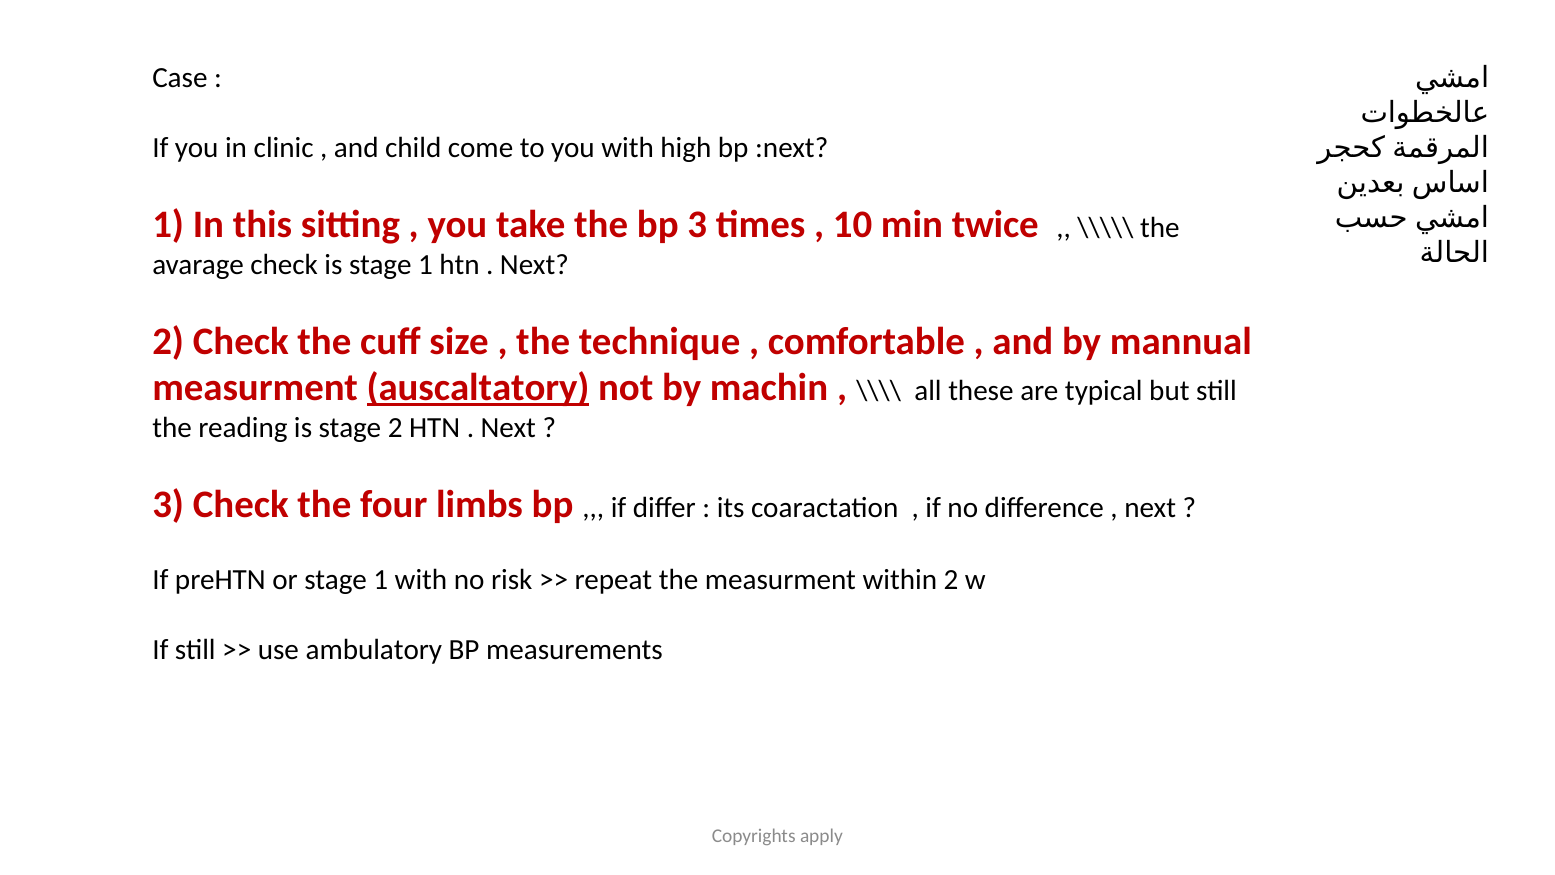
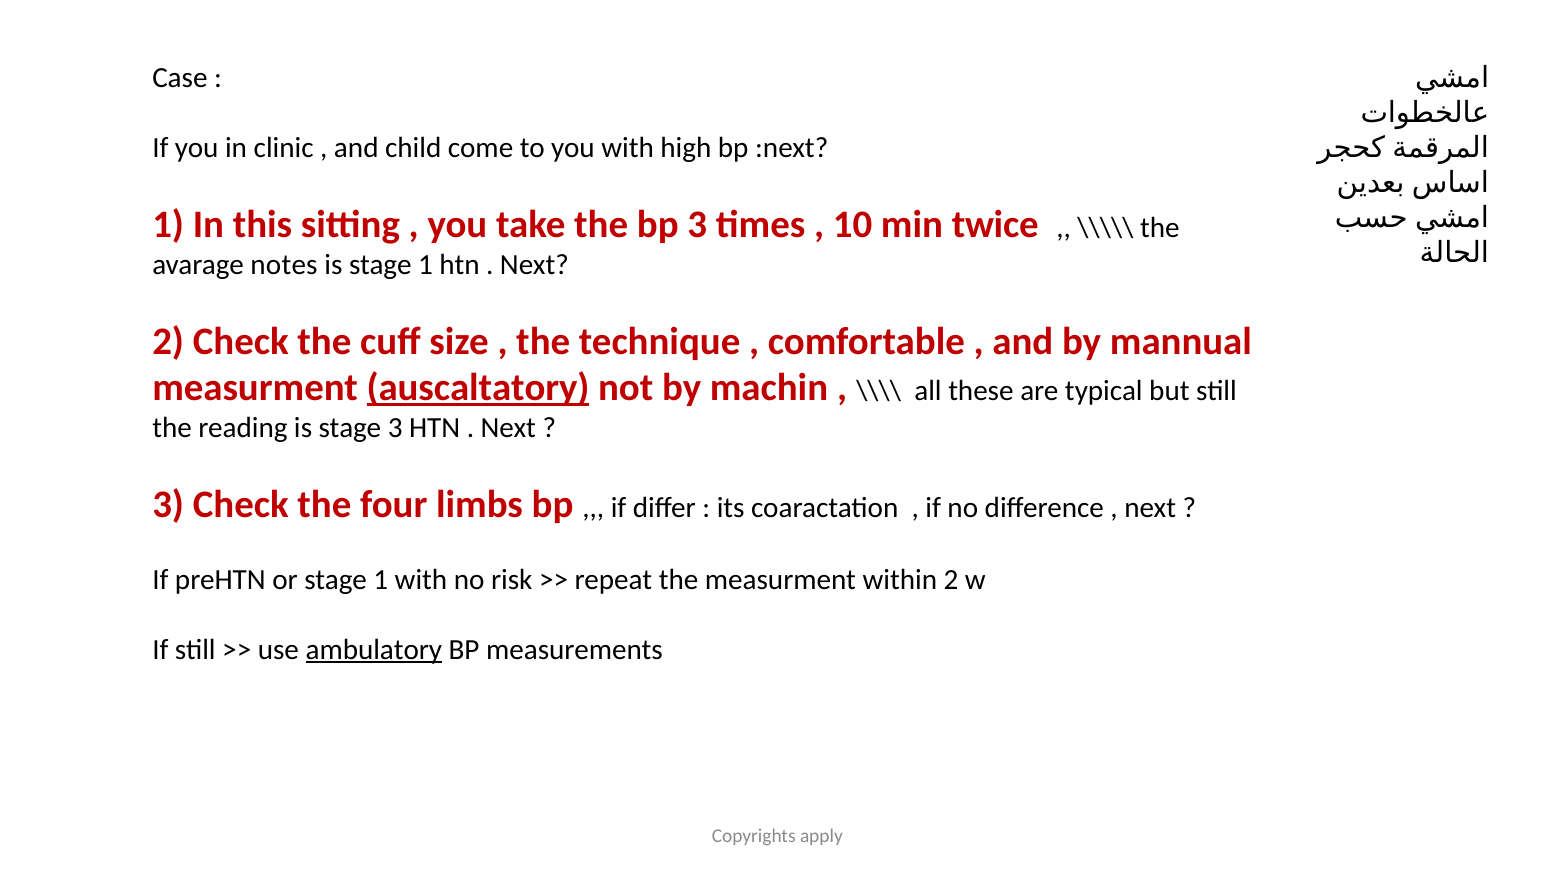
avarage check: check -> notes (284, 265)
stage 2: 2 -> 3 (395, 428)
ambulatory underline: none -> present (374, 649)
